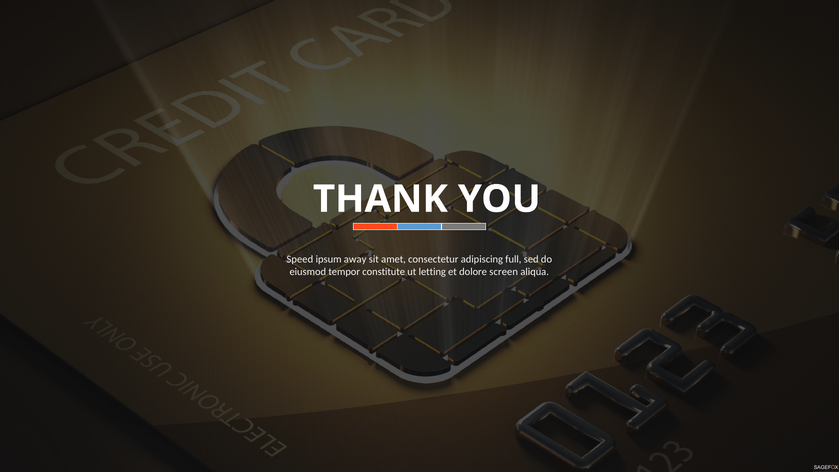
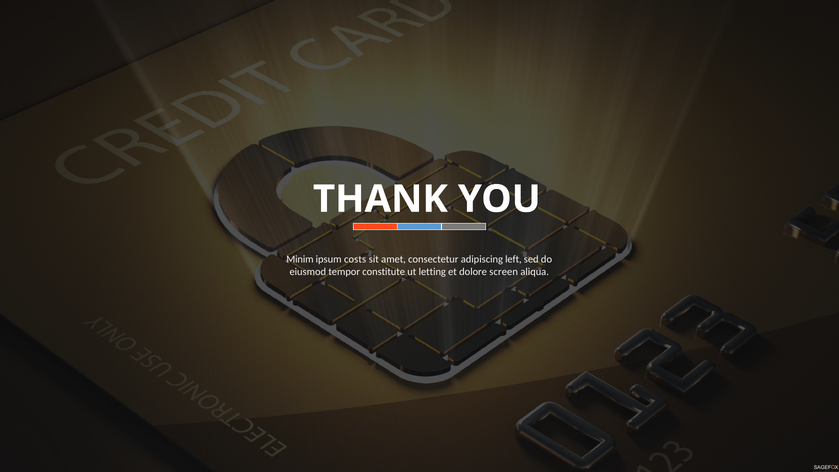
Speed: Speed -> Minim (300, 259)
away: away -> costs (355, 259)
full: full -> left (513, 259)
